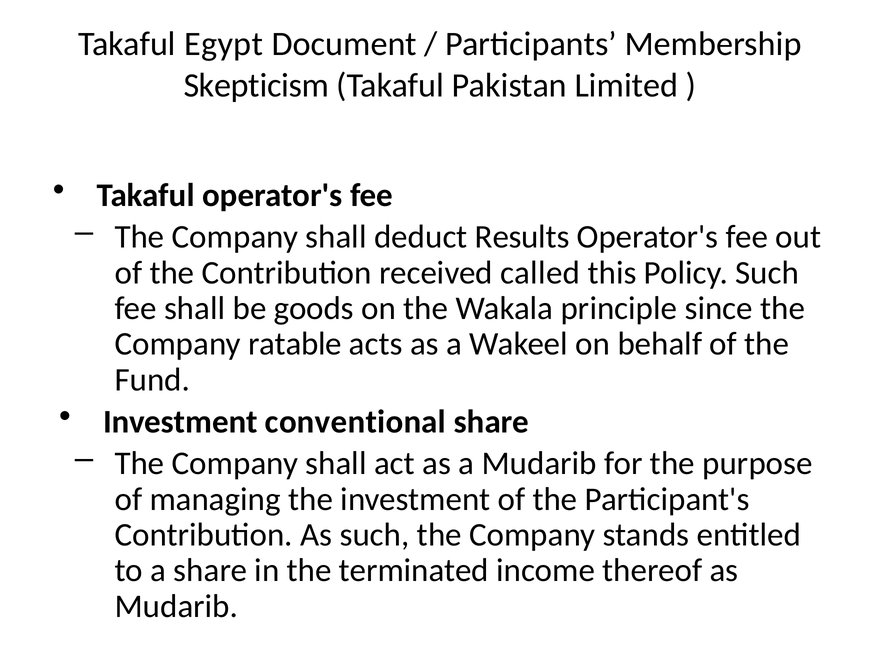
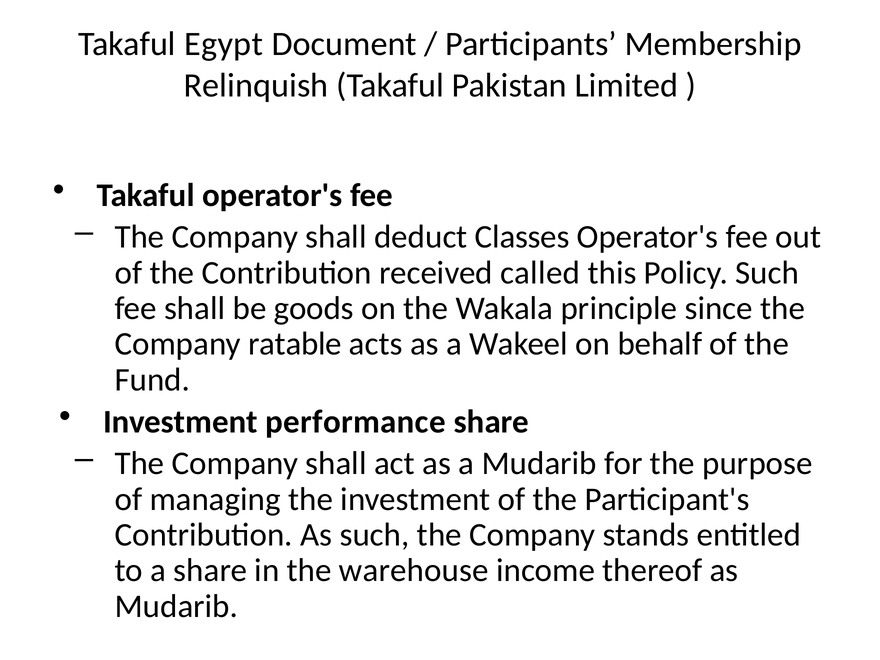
Skepticism: Skepticism -> Relinquish (256, 85)
Results: Results -> Classes (522, 237)
conventional: conventional -> performance (355, 422)
terminated: terminated -> warehouse (414, 571)
